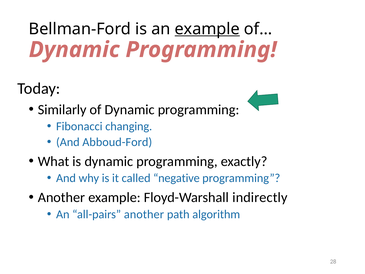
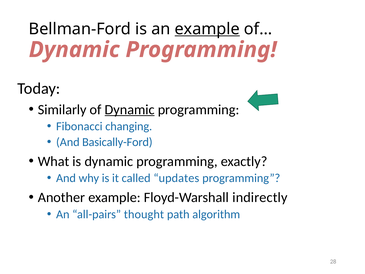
Dynamic underline: none -> present (130, 109)
Abboud-Ford: Abboud-Ford -> Basically-Ford (117, 142)
negative: negative -> updates (176, 178)
all-pairs another: another -> thought (144, 214)
